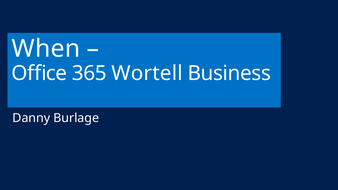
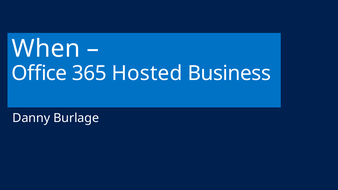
Wortell: Wortell -> Hosted (147, 73)
